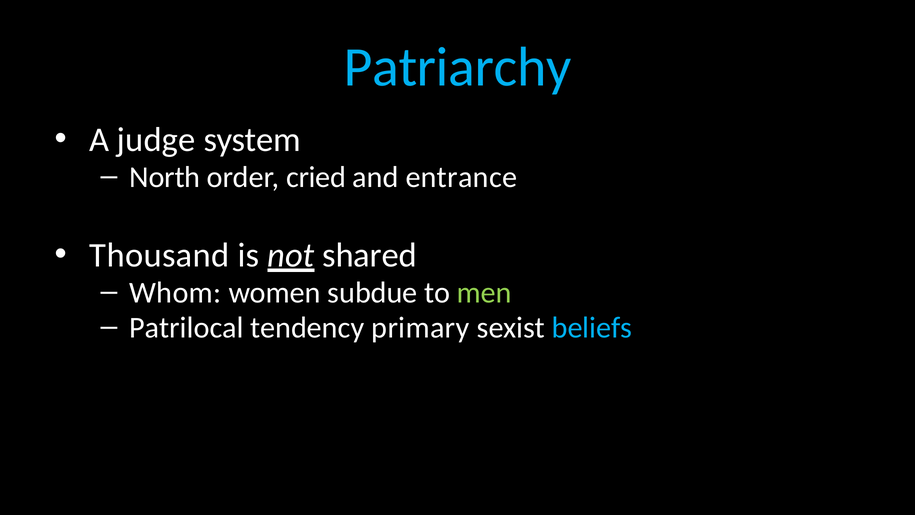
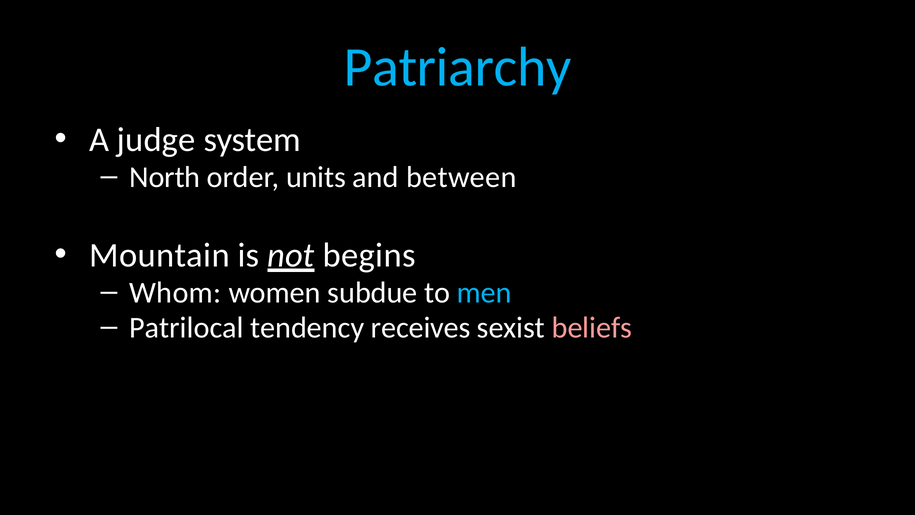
cried: cried -> units (316, 177)
entrance: entrance -> between (461, 177)
Thousand: Thousand -> Mountain (159, 255)
shared: shared -> begins (369, 255)
men colour: light green -> light blue (484, 292)
primary: primary -> receives (421, 328)
beliefs colour: light blue -> pink (592, 328)
